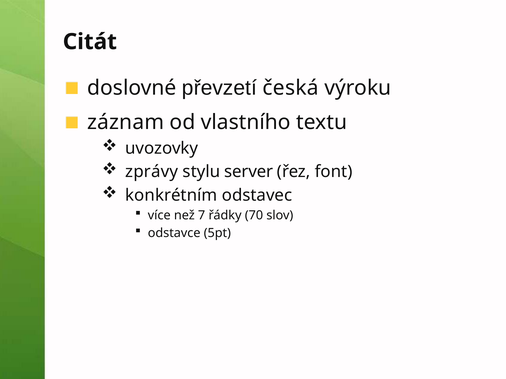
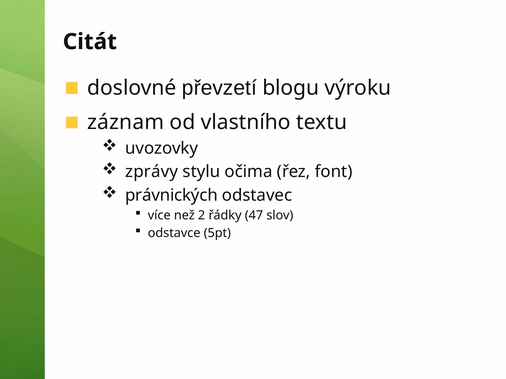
česká: česká -> blogu (291, 88)
server: server -> očima (249, 172)
konkrétním: konkrétním -> právnických (171, 196)
7: 7 -> 2 (202, 216)
70: 70 -> 47 (254, 216)
